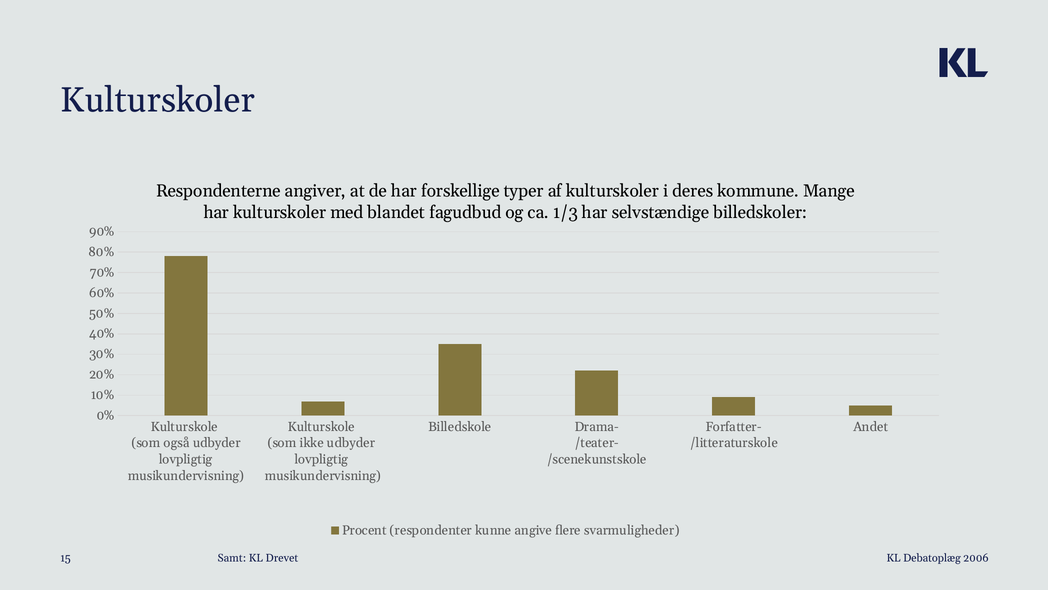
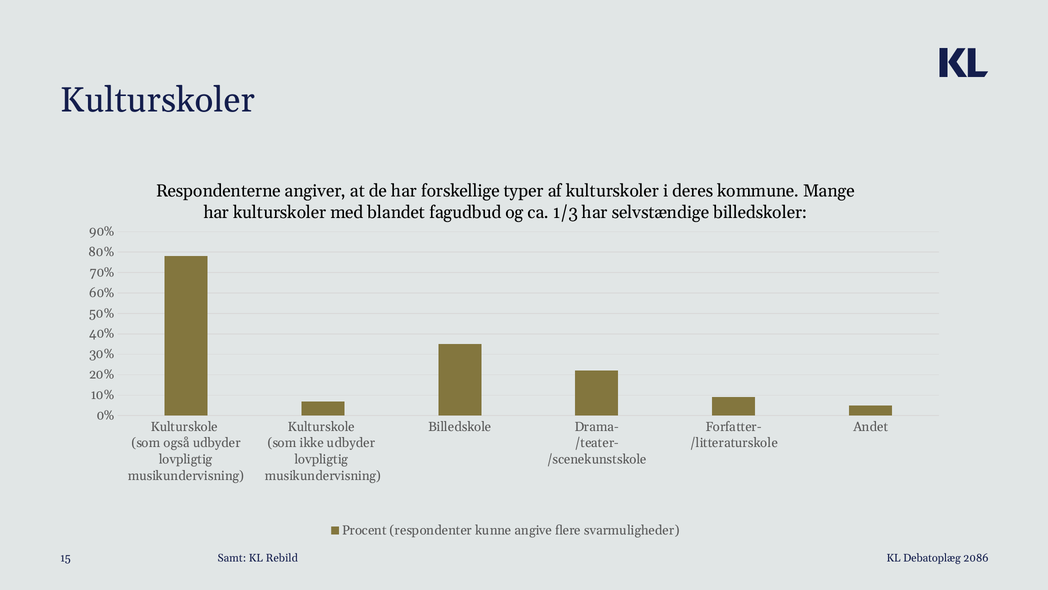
2006: 2006 -> 2086 (976, 558)
Drevet: Drevet -> Rebild (282, 558)
